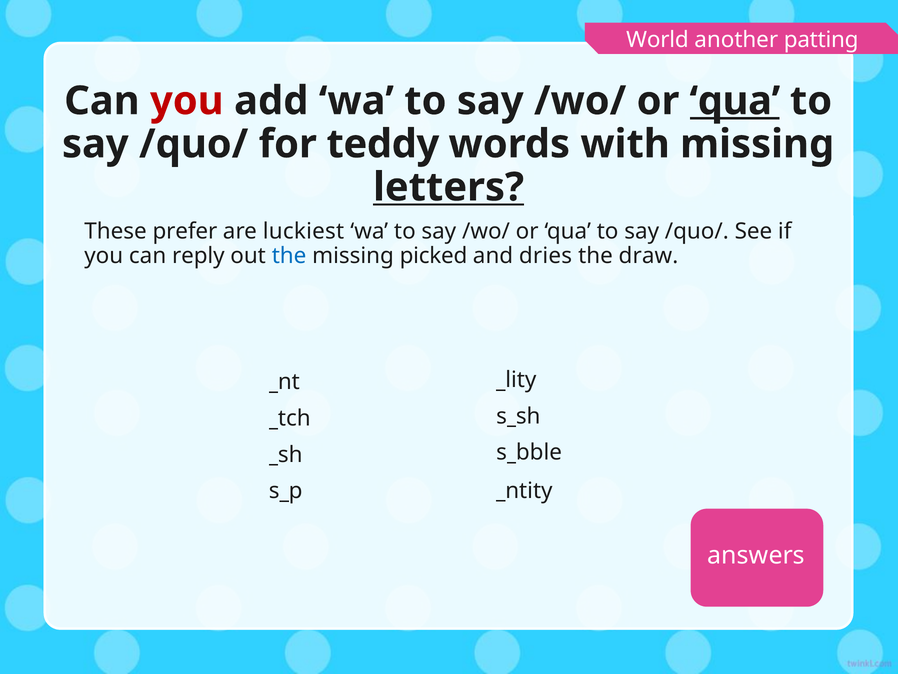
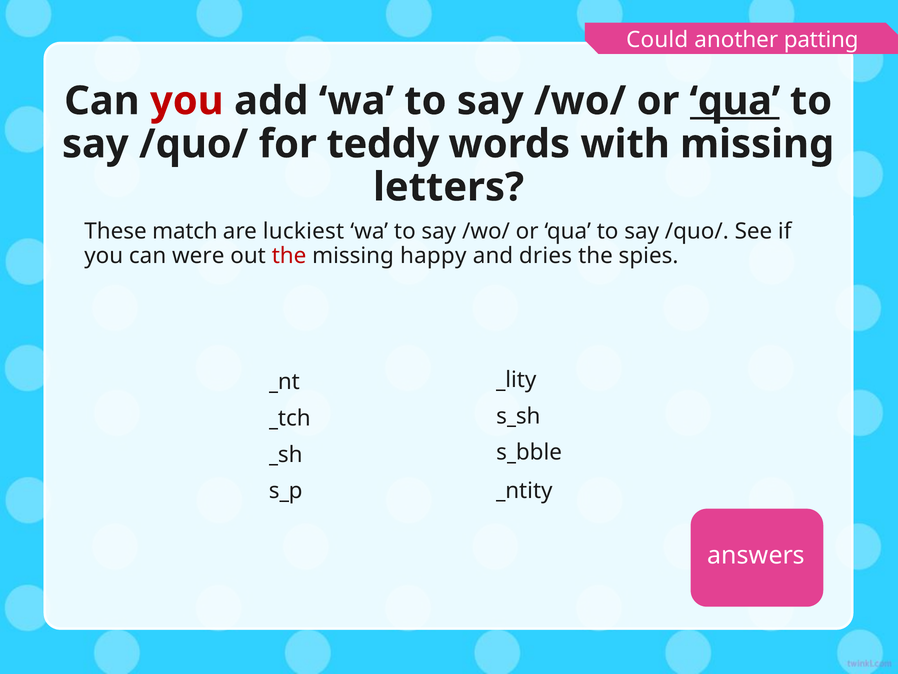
World: World -> Could (657, 40)
letters underline: present -> none (448, 187)
prefer: prefer -> match (185, 231)
reply: reply -> were (198, 255)
the colour: blue -> red (289, 255)
picked: picked -> happy (433, 255)
draw: draw -> spies (649, 255)
